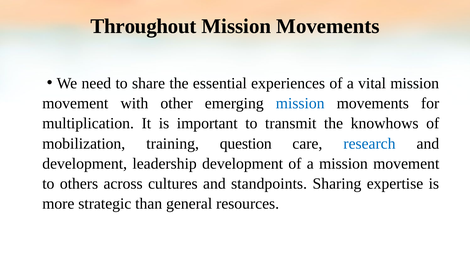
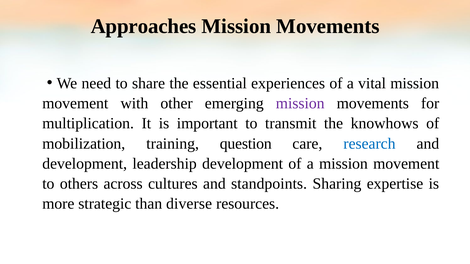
Throughout: Throughout -> Approaches (144, 26)
mission colour: blue -> purple (300, 104)
general: general -> diverse (189, 204)
